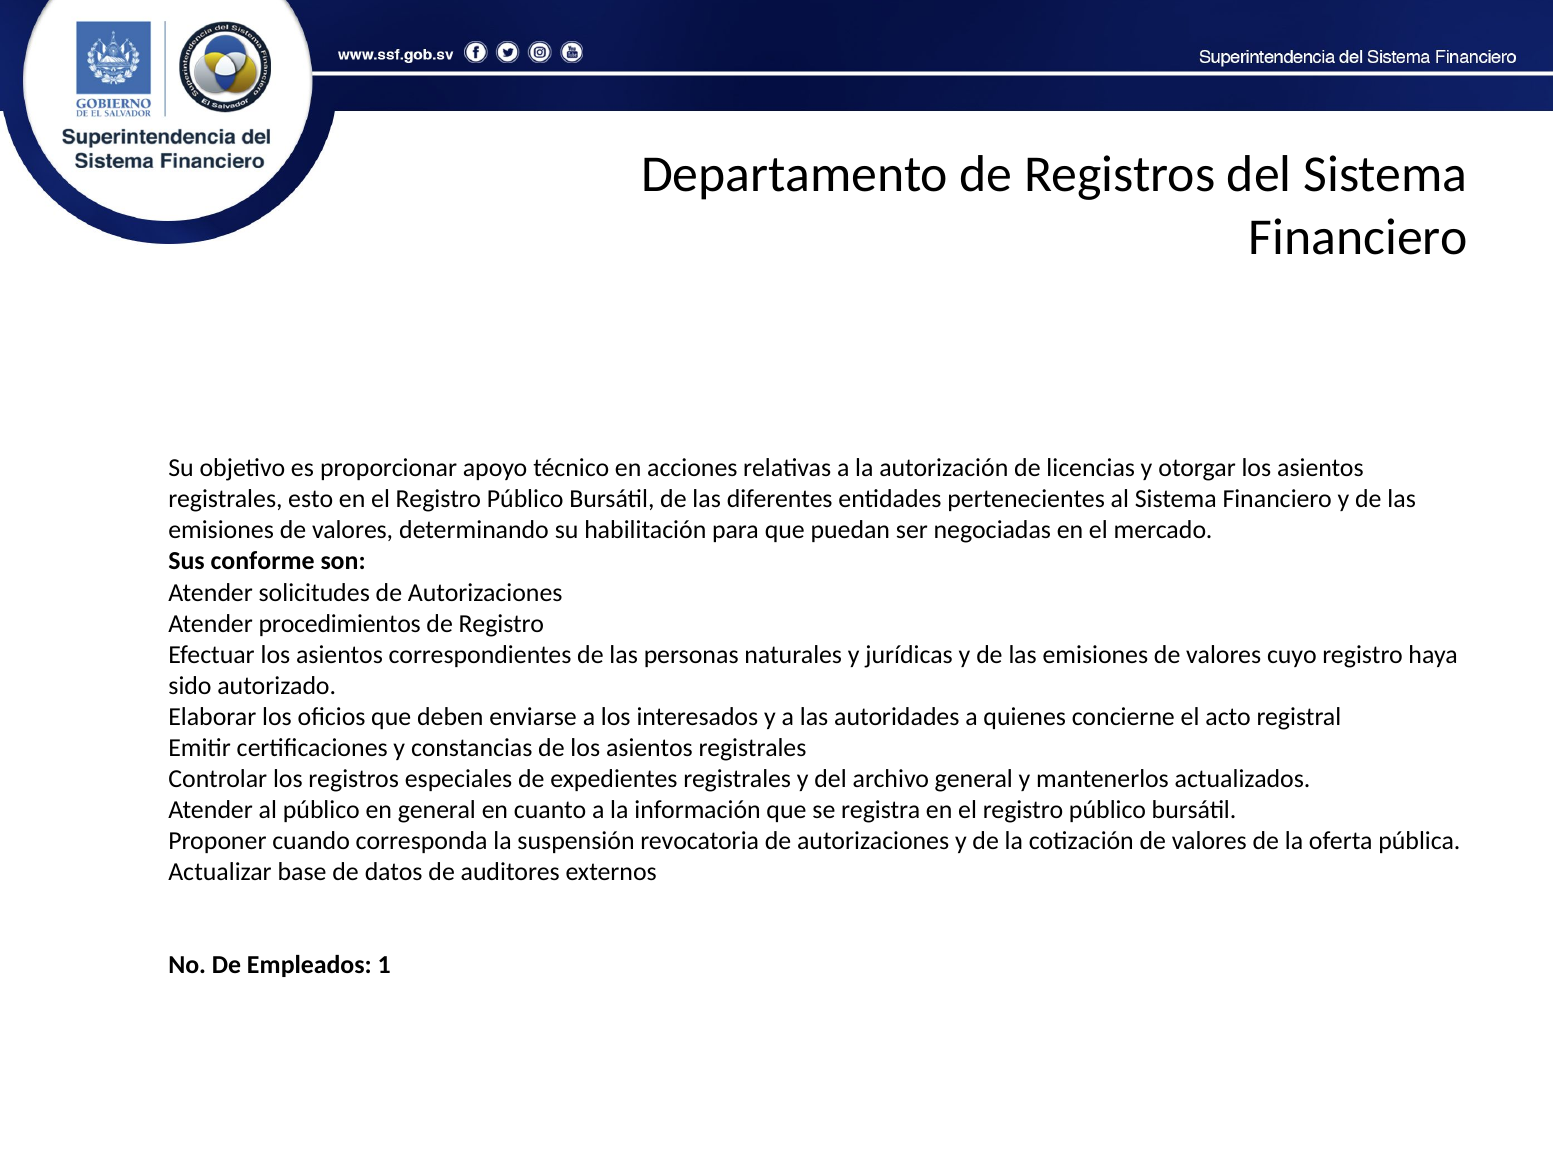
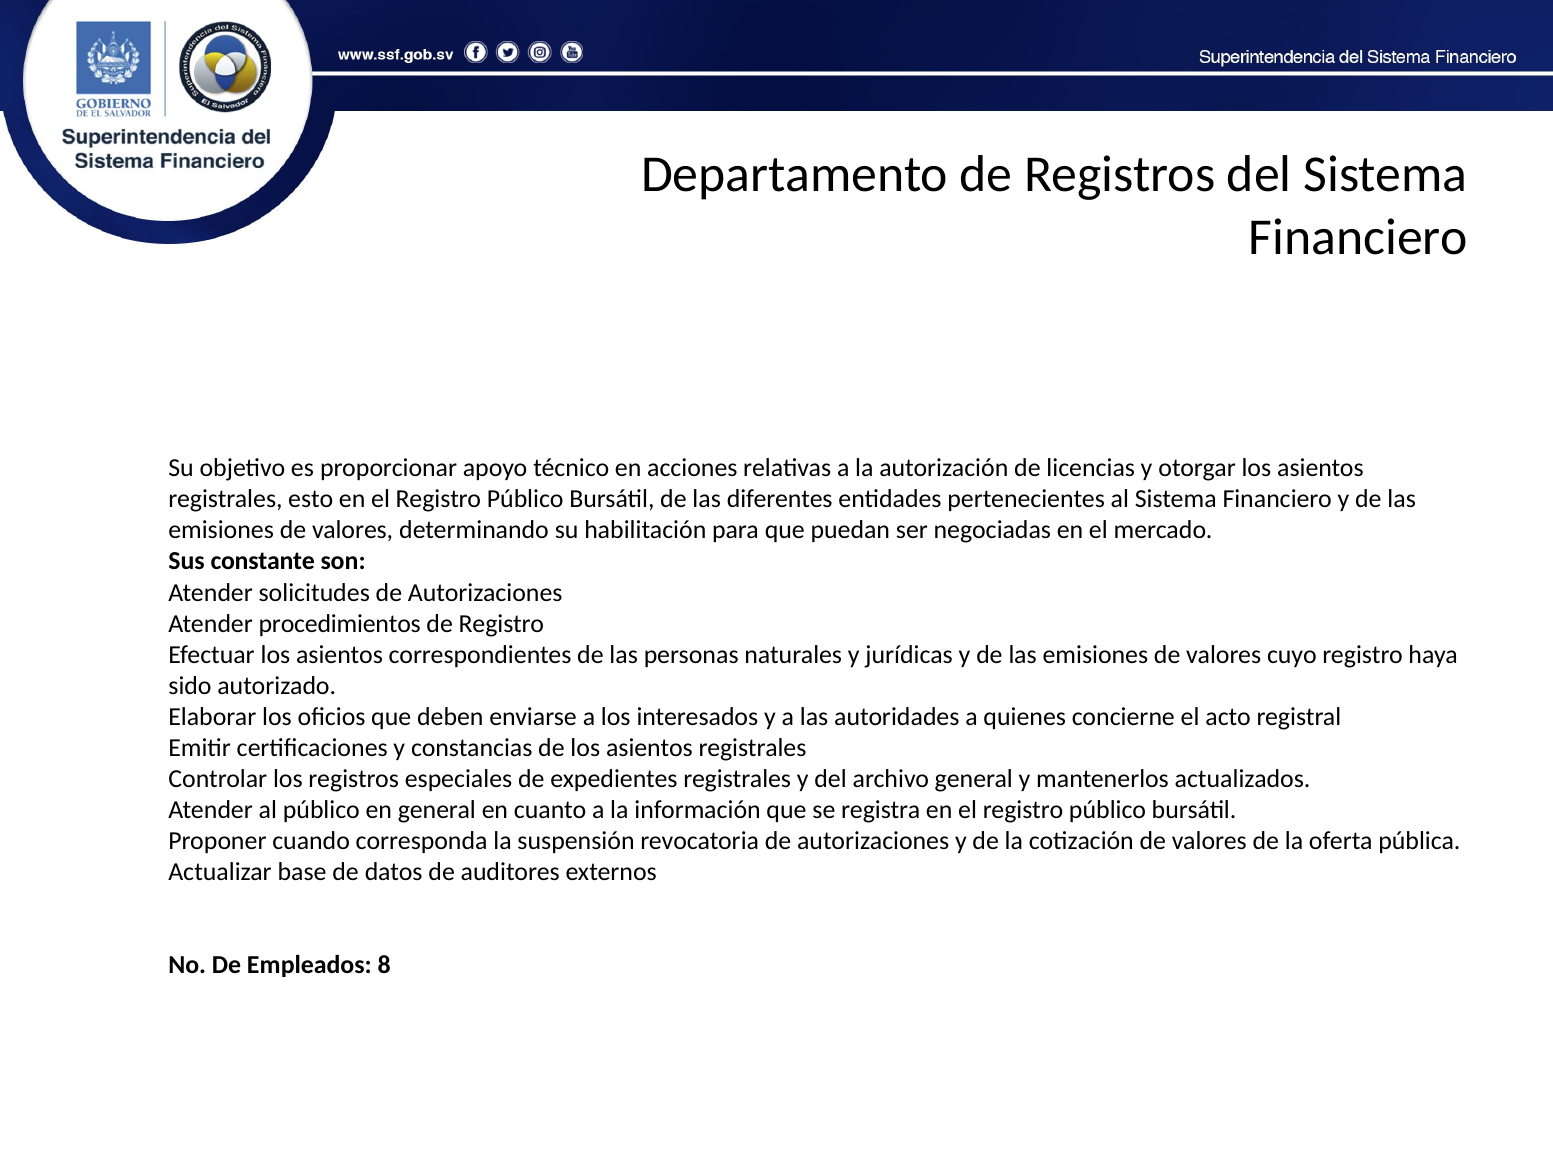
conforme: conforme -> constante (263, 562)
1: 1 -> 8 (384, 966)
